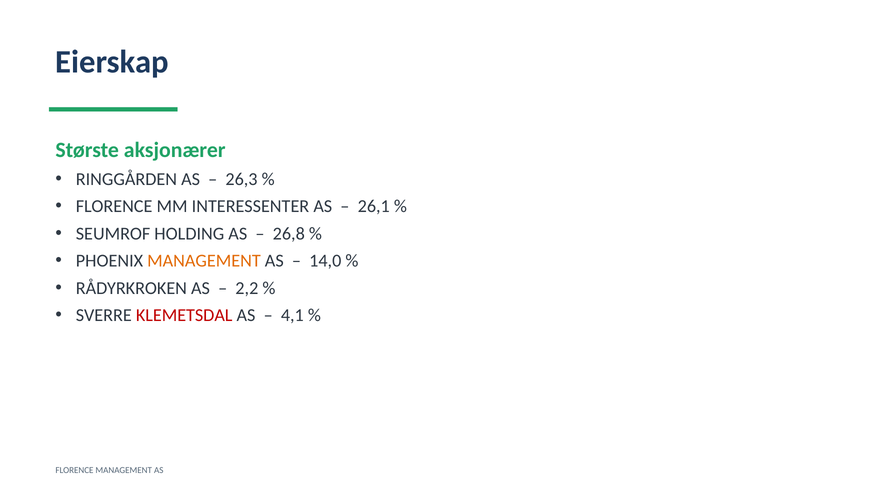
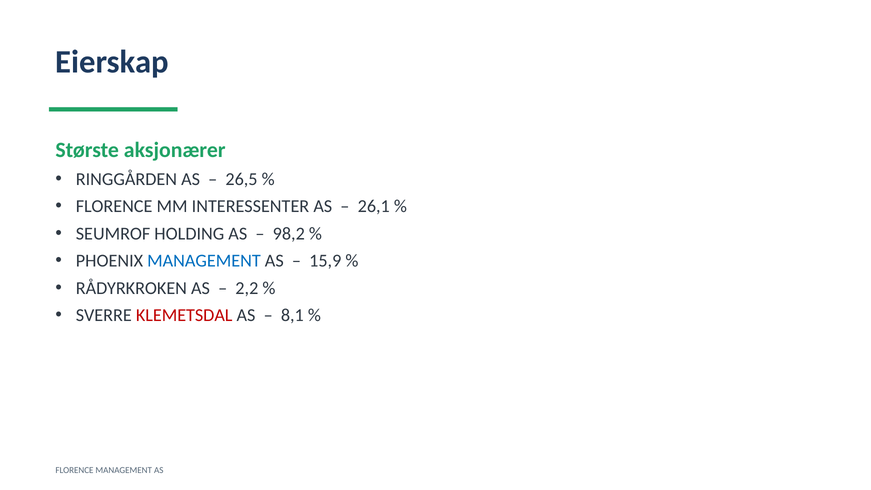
26,3: 26,3 -> 26,5 (241, 179)
26,8: 26,8 -> 98,2 (289, 234)
MANAGEMENT colour: orange -> blue (204, 261)
14,0: 14,0 -> 15,9 (325, 261)
4,1: 4,1 -> 8,1 (292, 315)
